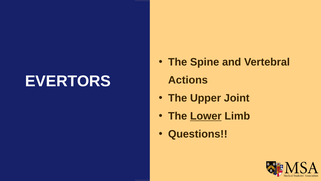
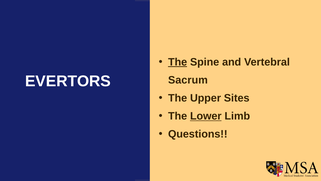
The underline: none -> present (178, 62)
Actions: Actions -> Sacrum (188, 80)
Joint: Joint -> Sites (237, 98)
